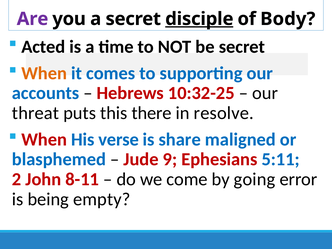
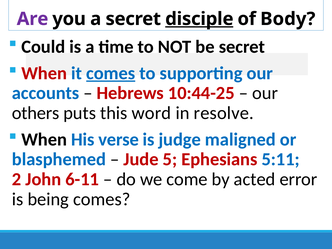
Acted: Acted -> Could (43, 47)
When colour: orange -> red (44, 73)
comes underline: none -> present (111, 73)
10:32-25: 10:32-25 -> 10:44-25 (201, 93)
threat: threat -> others (36, 113)
there: there -> word (151, 113)
When colour: red -> black (44, 139)
share: share -> judge (180, 139)
9: 9 -> 5 (170, 159)
8-11: 8-11 -> 6-11 (82, 179)
going: going -> acted (255, 179)
being empty: empty -> comes (102, 199)
